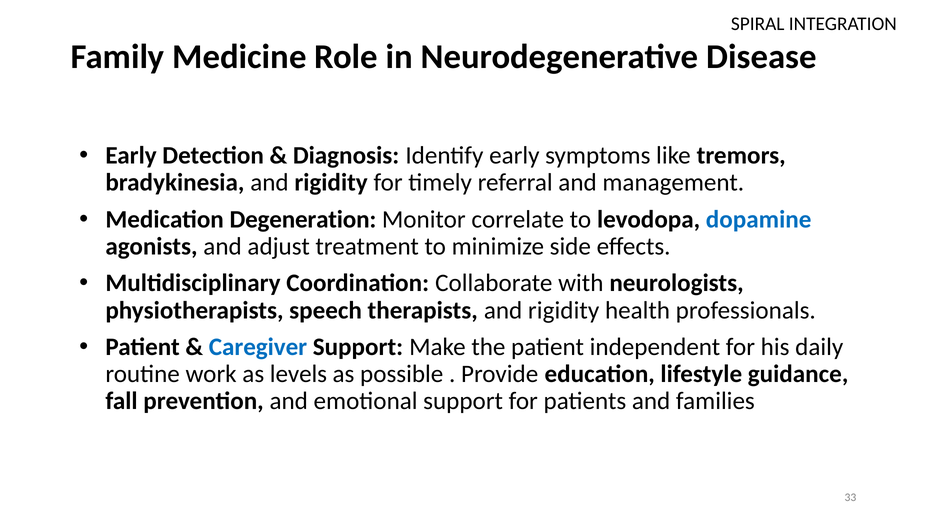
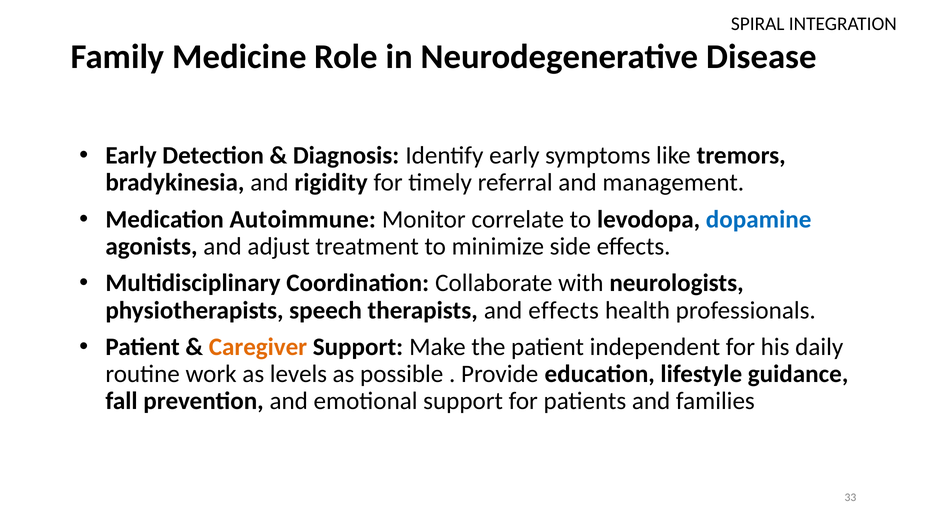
Degeneration: Degeneration -> Autoimmune (303, 220)
therapists and rigidity: rigidity -> effects (564, 310)
Caregiver colour: blue -> orange (258, 347)
